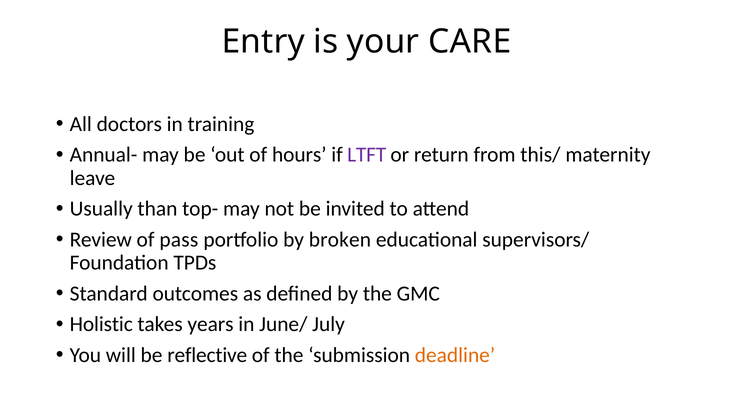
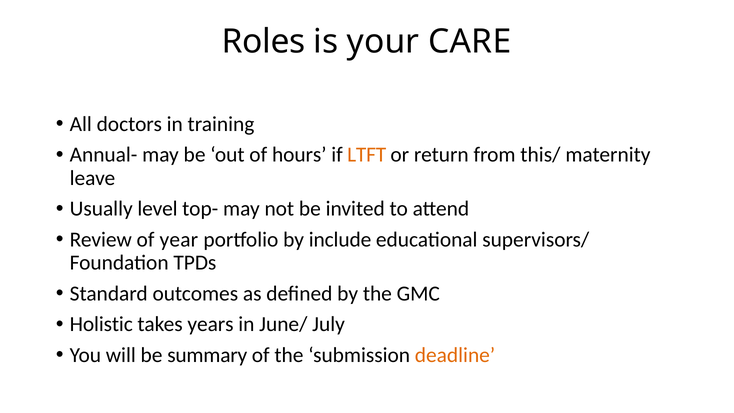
Entry: Entry -> Roles (263, 41)
LTFT colour: purple -> orange (367, 155)
than: than -> level (158, 209)
pass: pass -> year (179, 240)
broken: broken -> include (340, 240)
reflective: reflective -> summary (207, 355)
